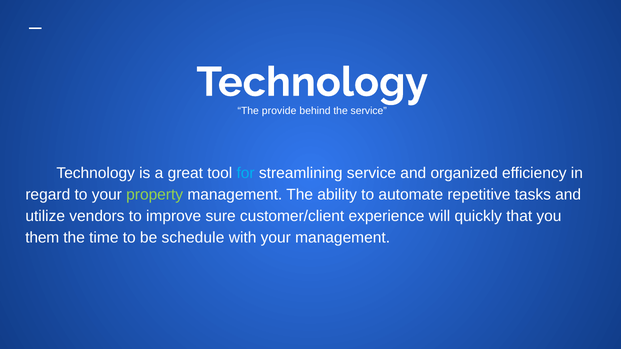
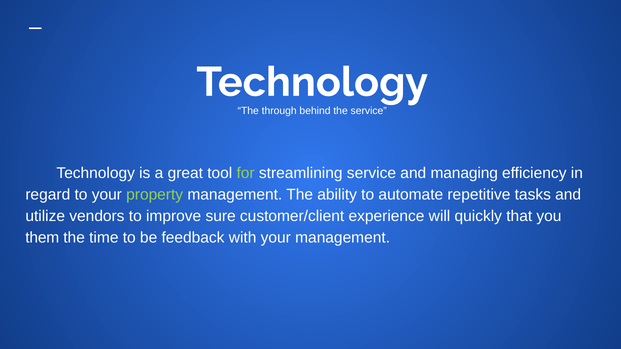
provide: provide -> through (279, 111)
for colour: light blue -> light green (246, 173)
organized: organized -> managing (464, 173)
schedule: schedule -> feedback (193, 238)
